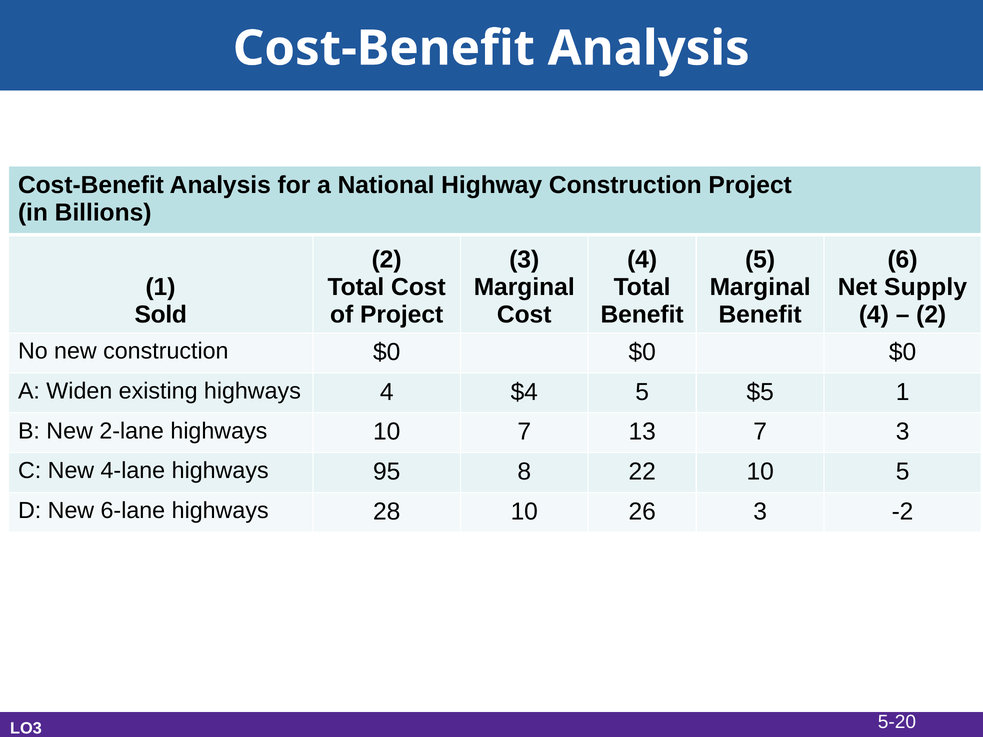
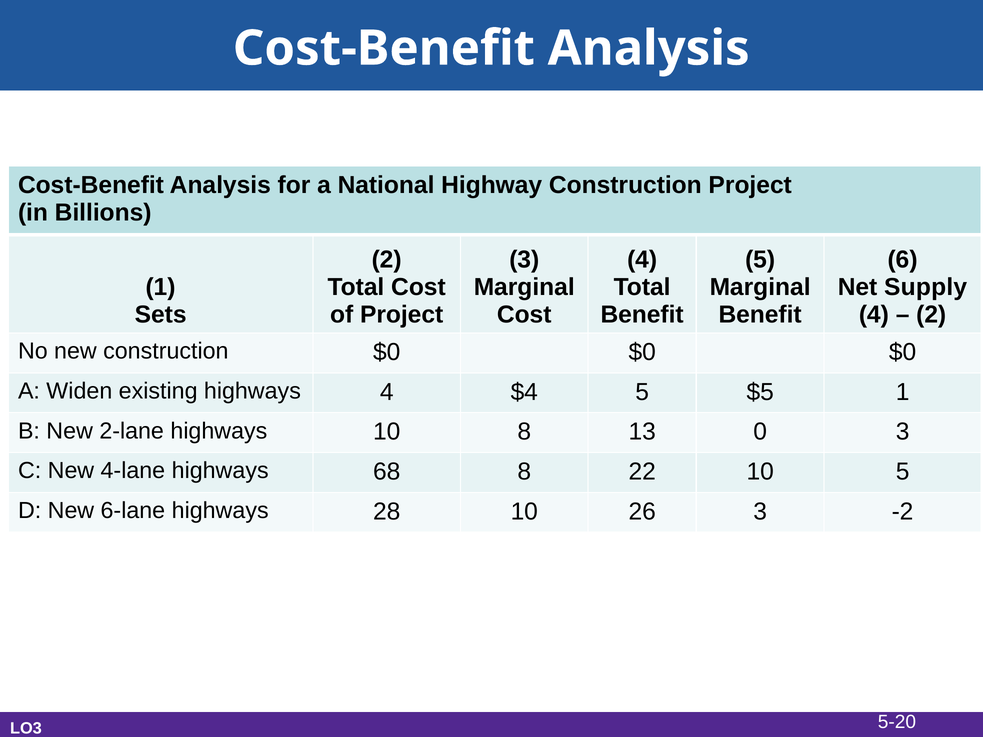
Sold: Sold -> Sets (161, 315)
10 7: 7 -> 8 (524, 432)
13 7: 7 -> 0 (760, 432)
95: 95 -> 68 (387, 472)
